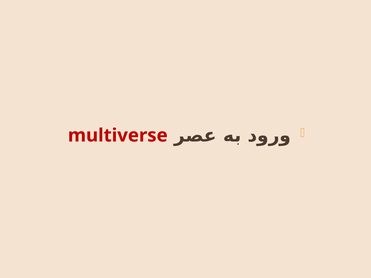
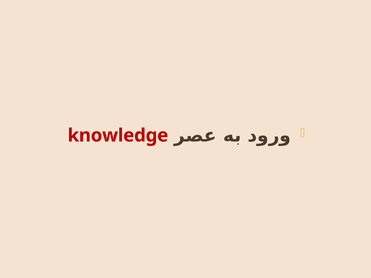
multiverse: multiverse -> knowledge (118, 136)
